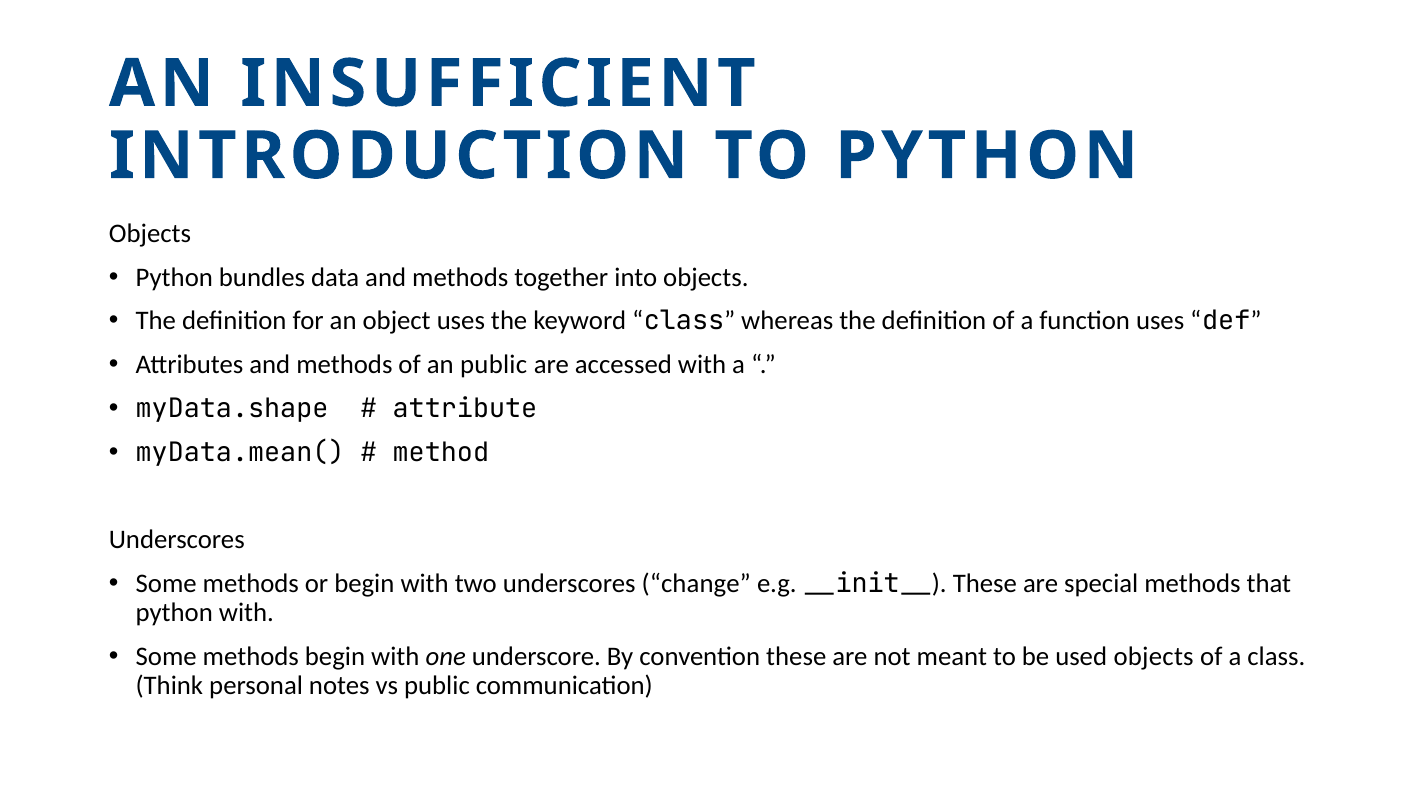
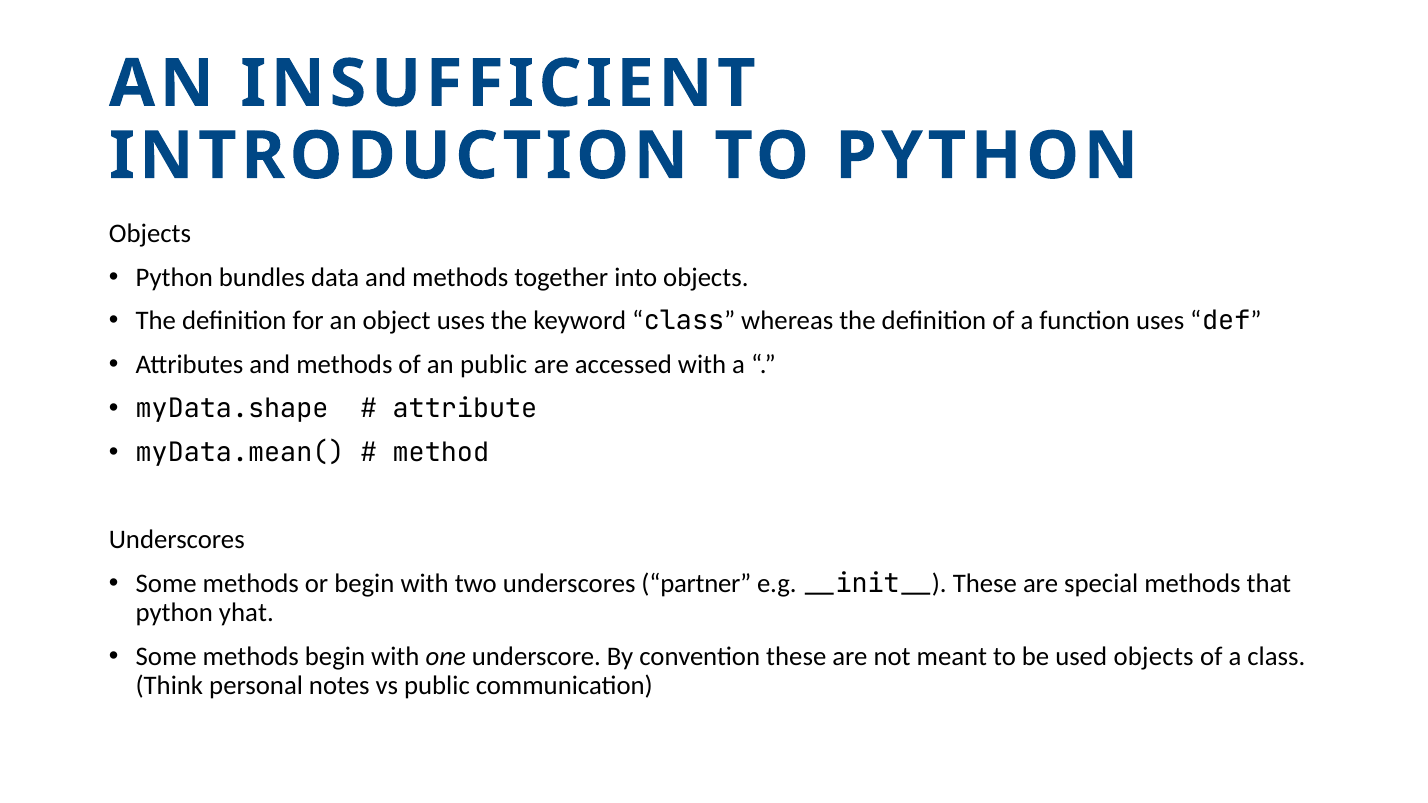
change: change -> partner (696, 584)
python with: with -> yhat (246, 613)
